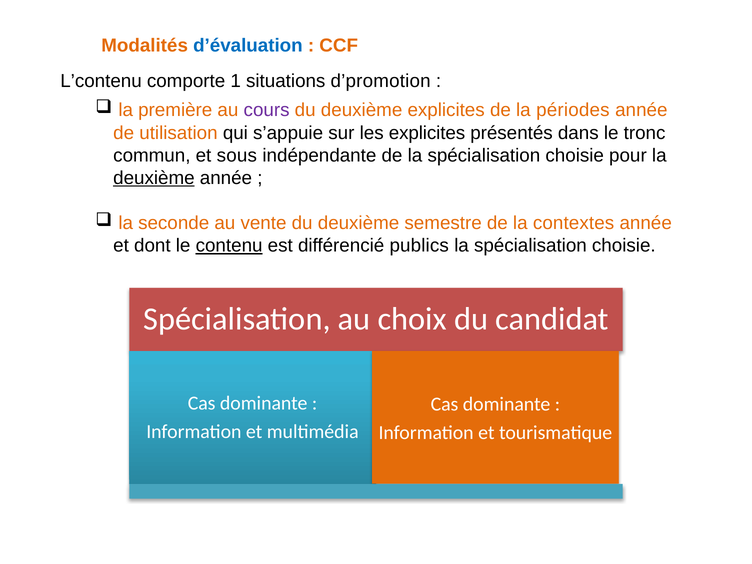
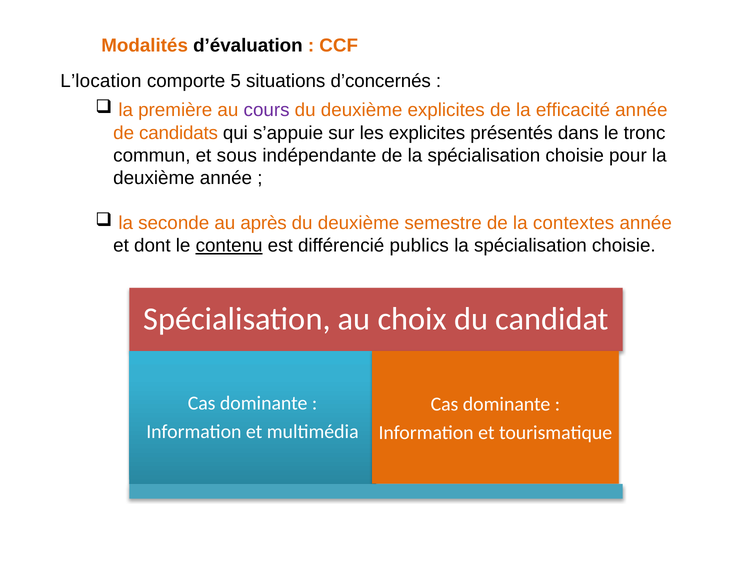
d’évaluation colour: blue -> black (248, 46)
L’contenu: L’contenu -> L’location (101, 81)
1: 1 -> 5 (236, 81)
d’promotion: d’promotion -> d’concernés (381, 81)
périodes: périodes -> efficacité (573, 110)
utilisation: utilisation -> candidats (179, 133)
deuxième underline: present -> none (154, 178)
vente: vente -> après (264, 223)
